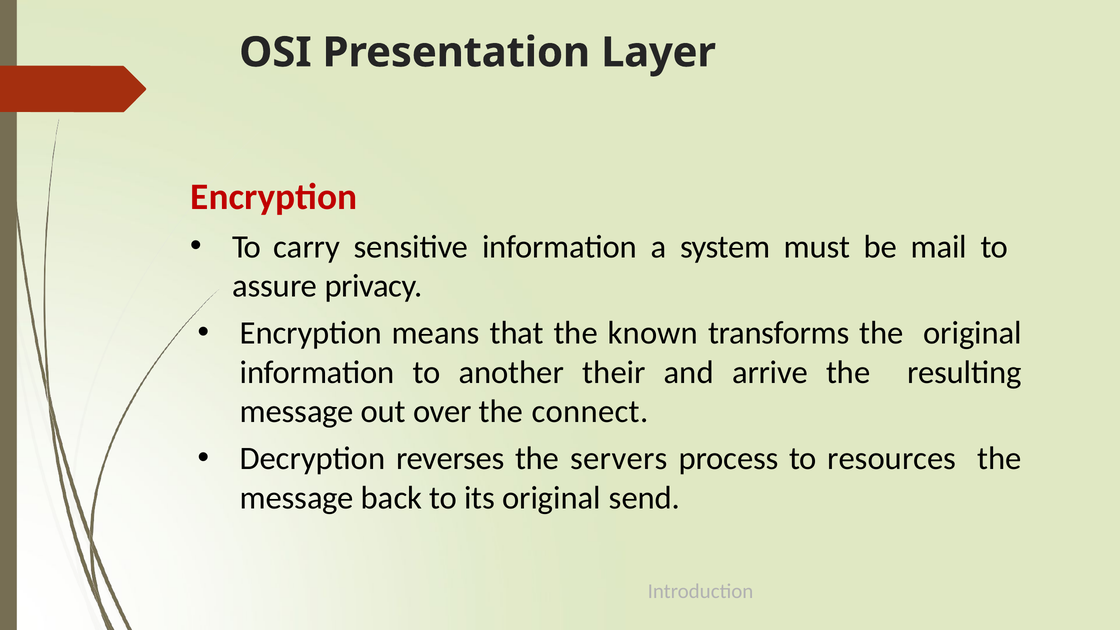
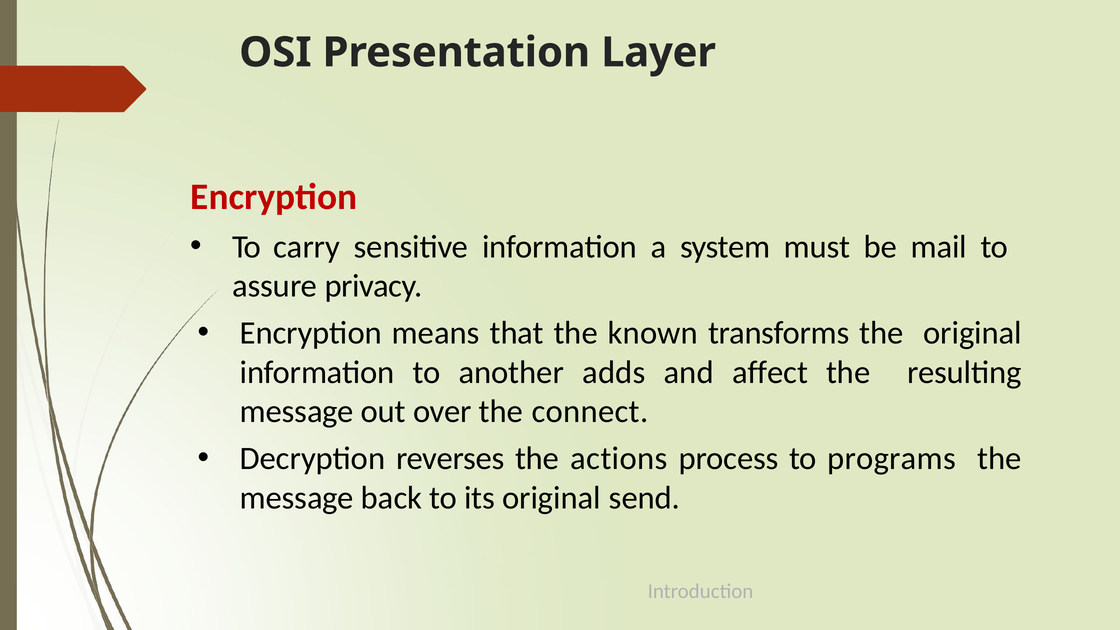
their: their -> adds (614, 372)
arrive: arrive -> affect (770, 372)
servers: servers -> actions (619, 459)
resources: resources -> programs (892, 459)
